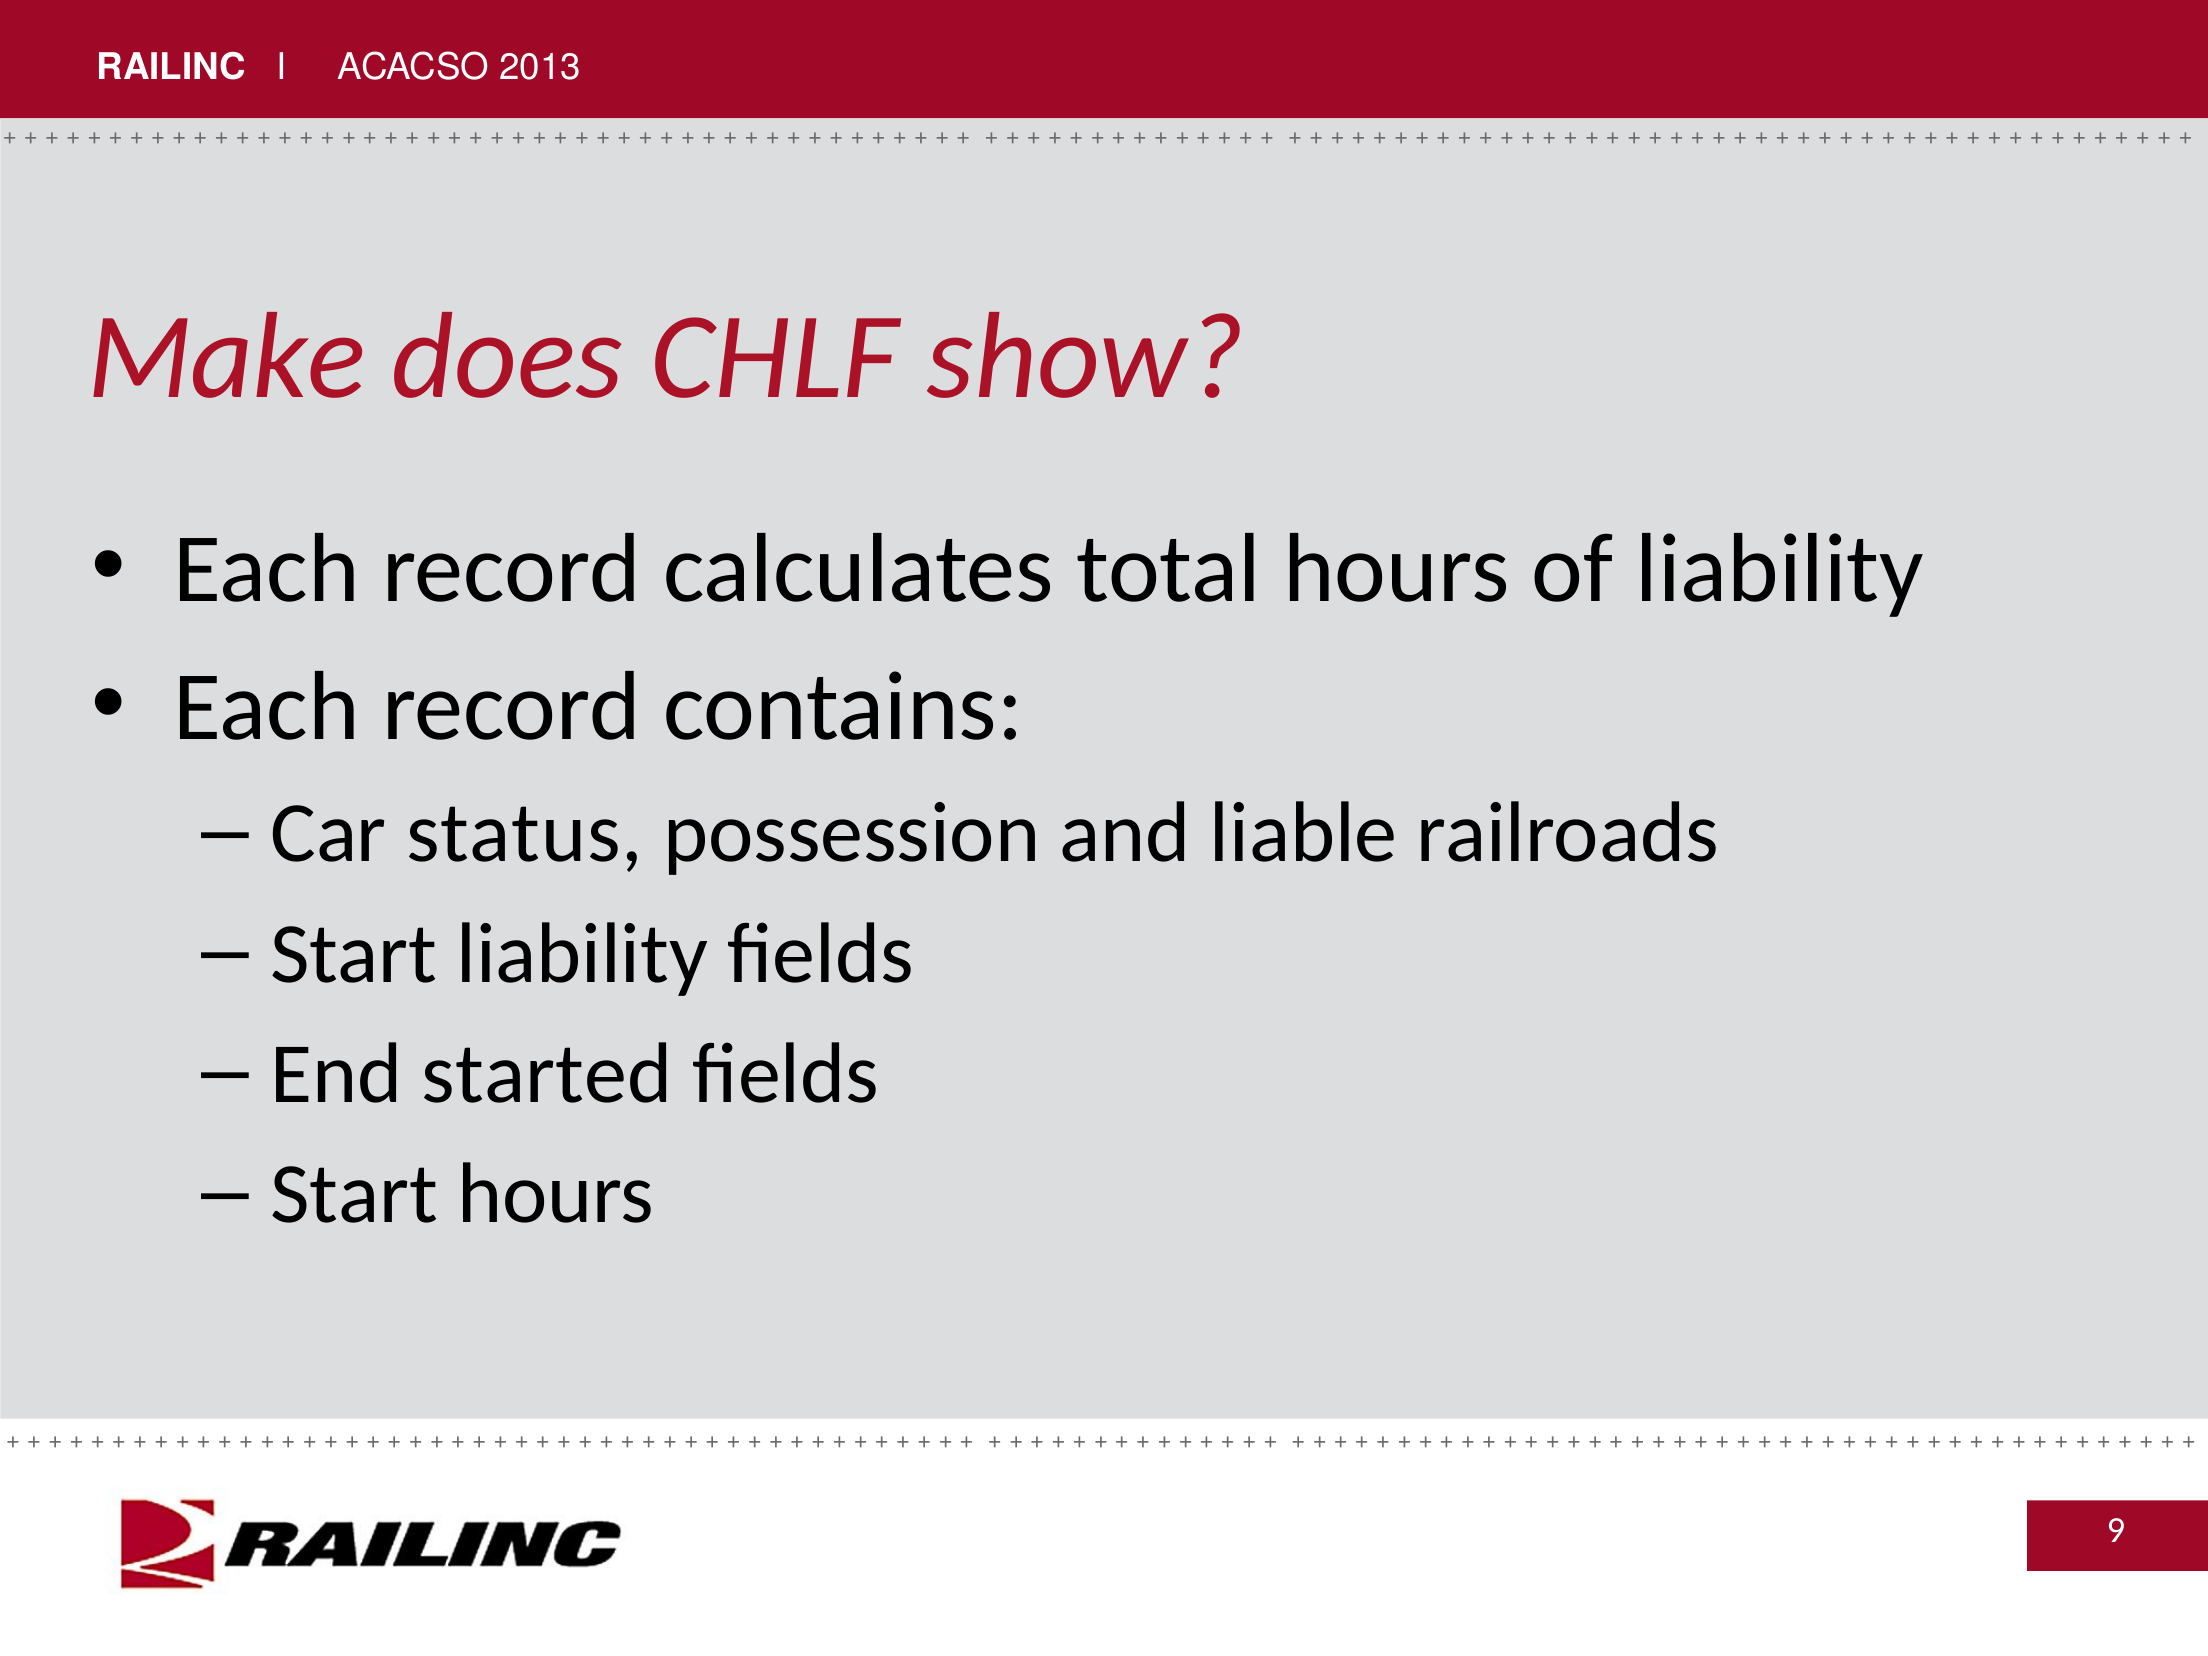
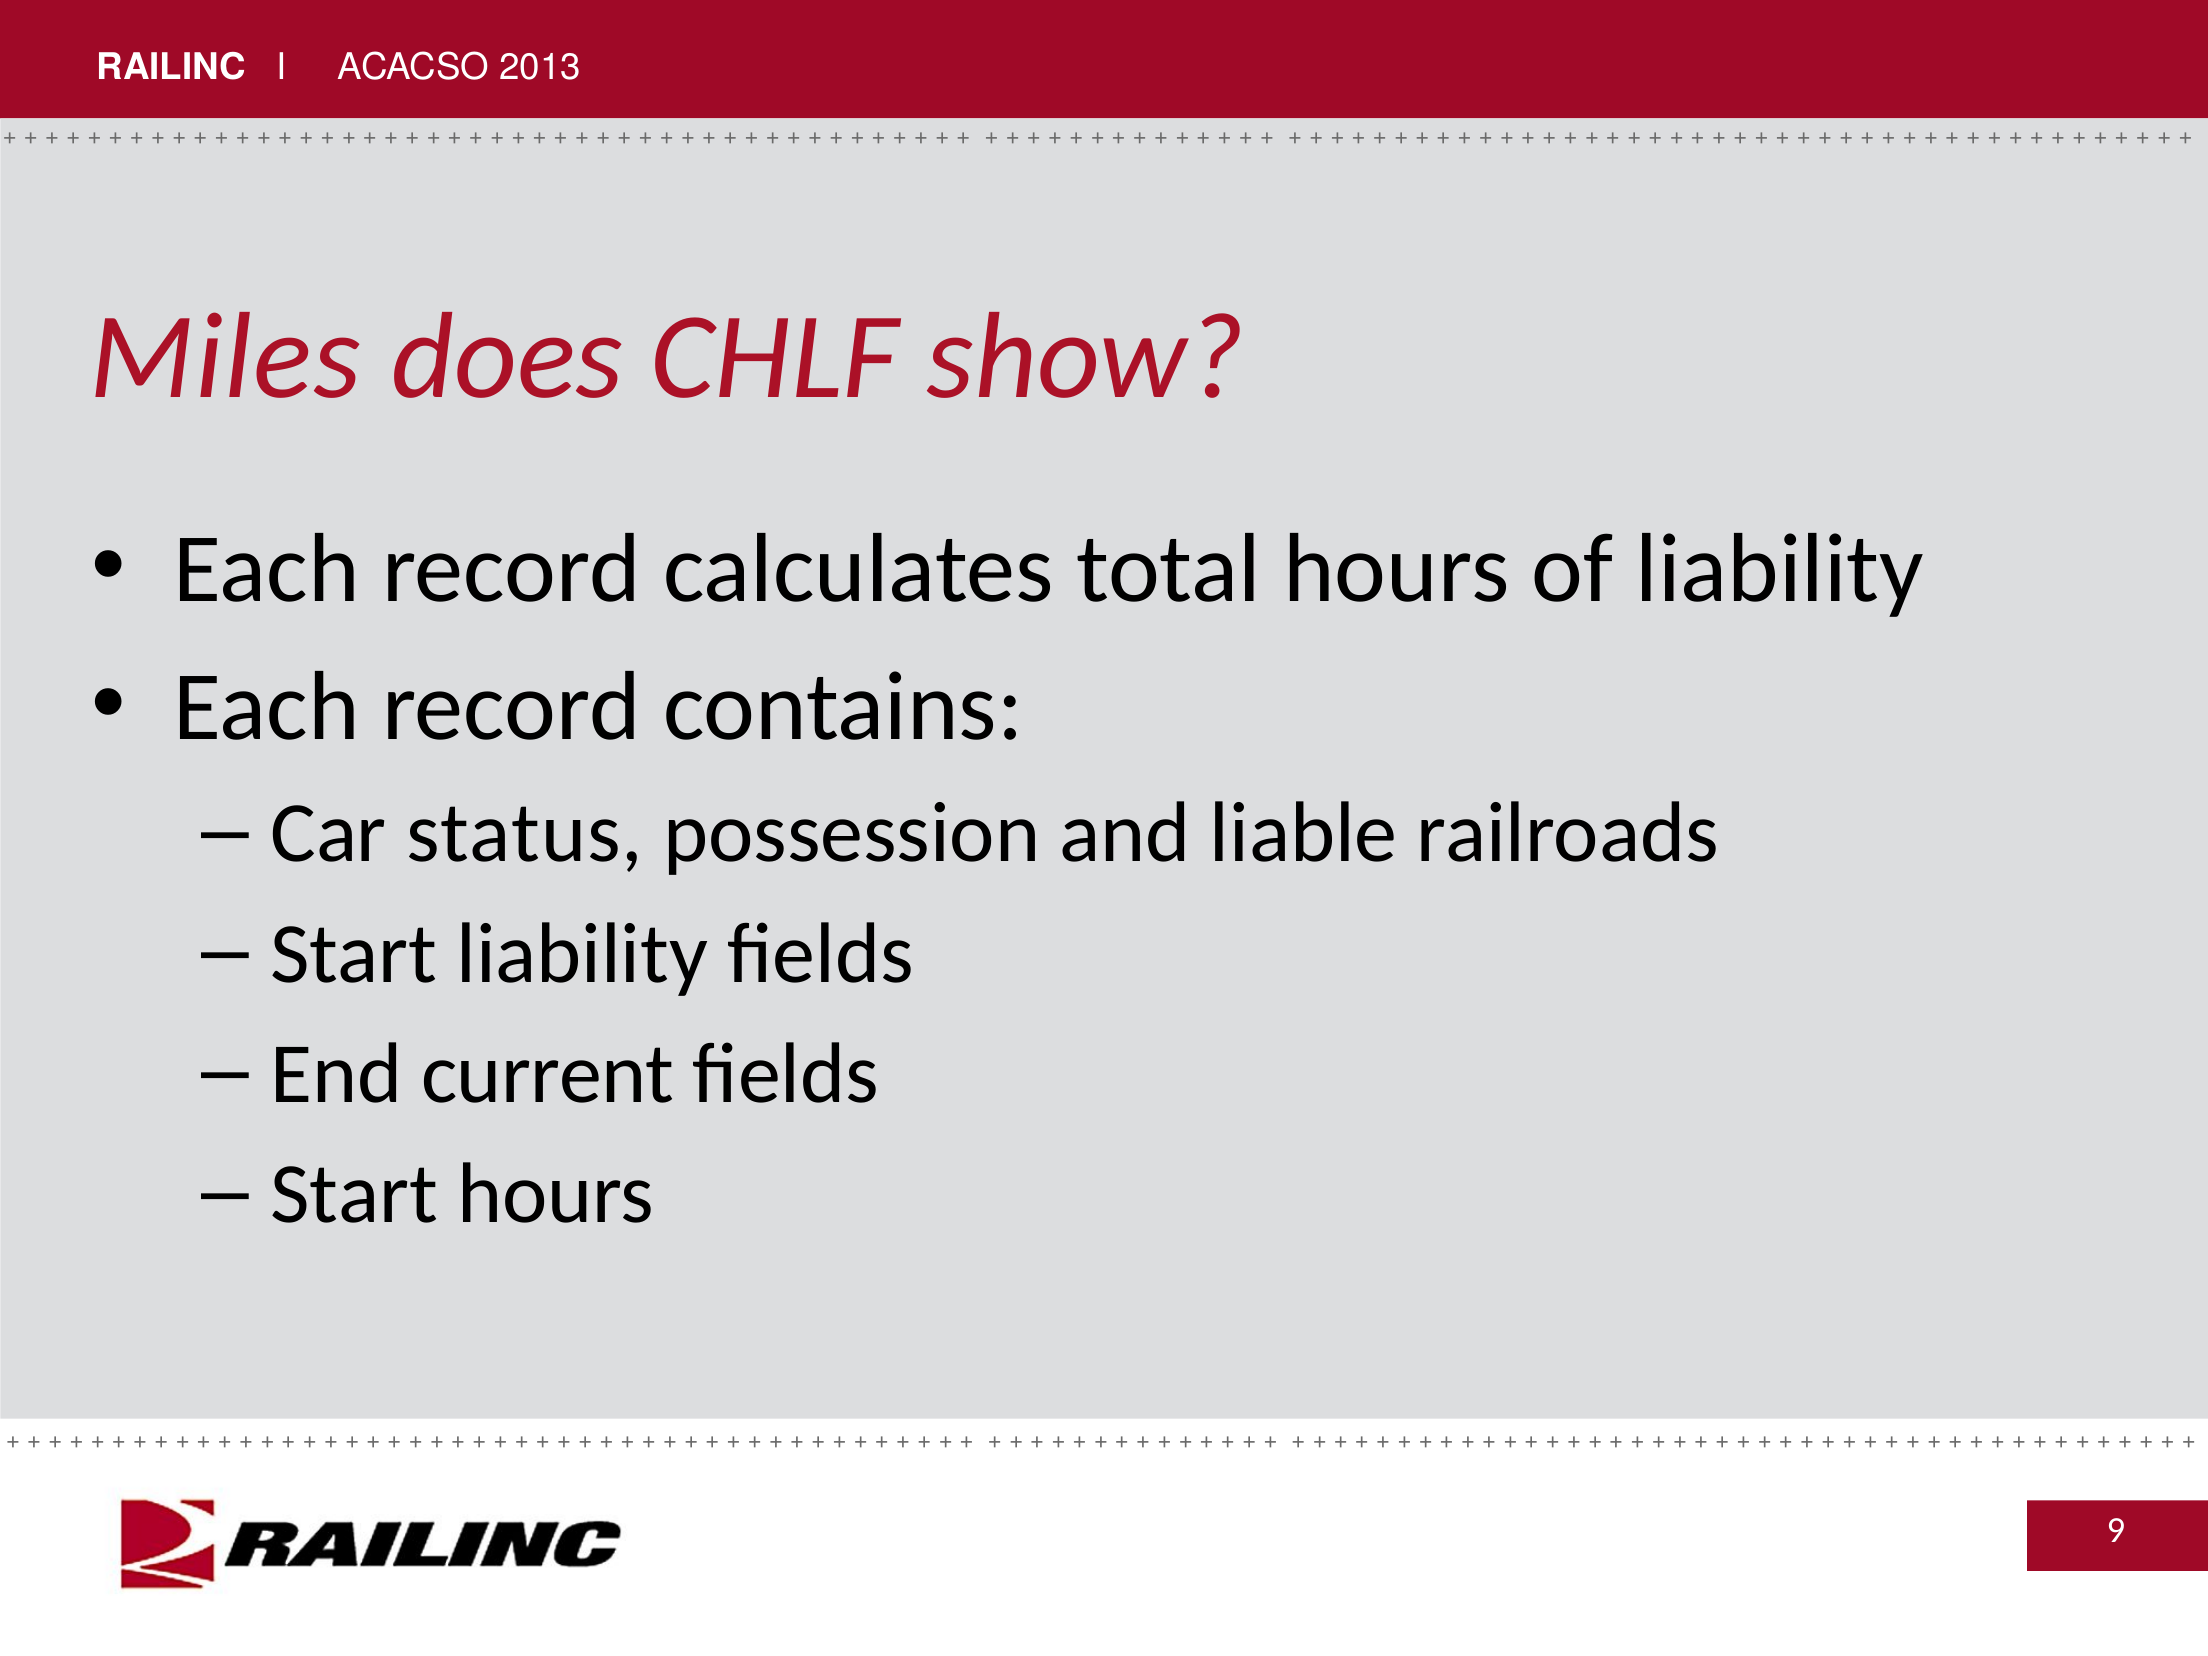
Make: Make -> Miles (225, 357)
started: started -> current (548, 1074)
